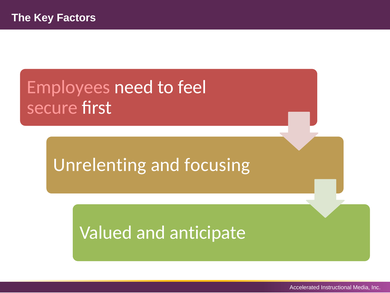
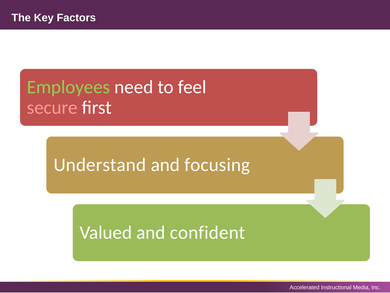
Employees colour: pink -> light green (69, 87)
Unrelenting: Unrelenting -> Understand (100, 165)
anticipate: anticipate -> confident (208, 232)
